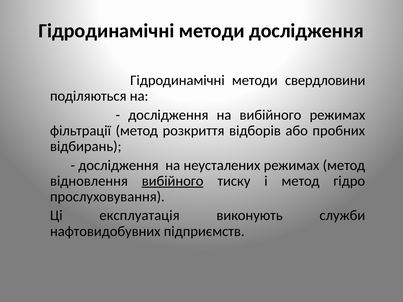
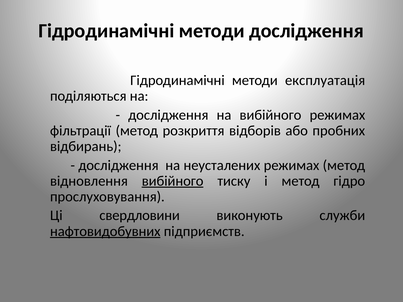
свердловини: свердловини -> експлуатація (325, 80)
експлуатація: експлуатація -> свердловини (140, 216)
нафтовидобувних underline: none -> present (105, 231)
